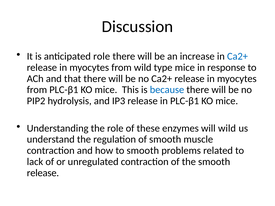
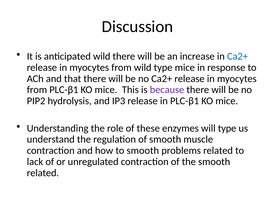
anticipated role: role -> wild (102, 56)
because colour: blue -> purple (167, 90)
will wild: wild -> type (227, 128)
release: release -> related (43, 173)
